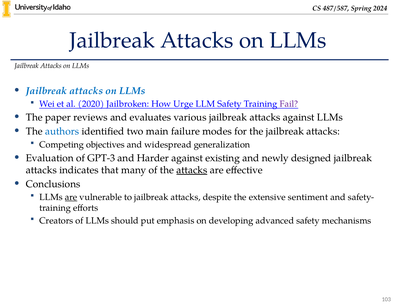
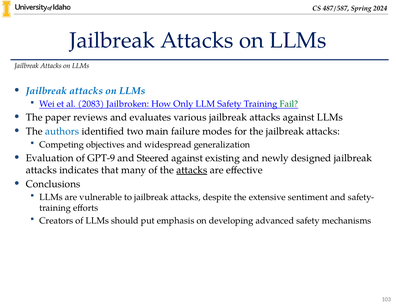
2020: 2020 -> 2083 (91, 104)
Urge: Urge -> Only (183, 104)
Fail colour: purple -> green (289, 104)
GPT-3: GPT-3 -> GPT-9 (101, 158)
Harder: Harder -> Steered (153, 158)
are underline: present -> none (71, 197)
